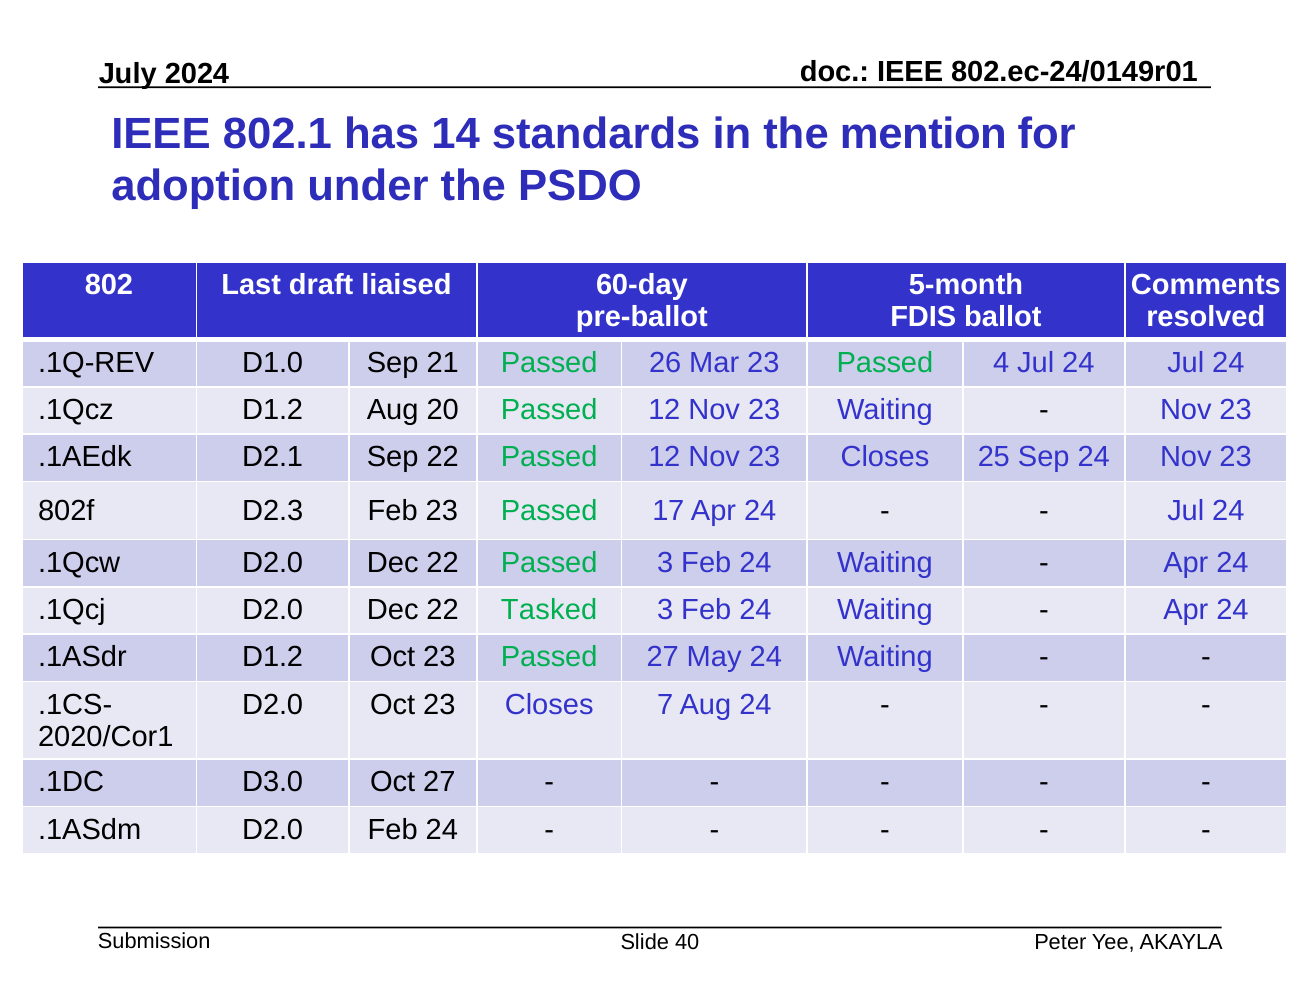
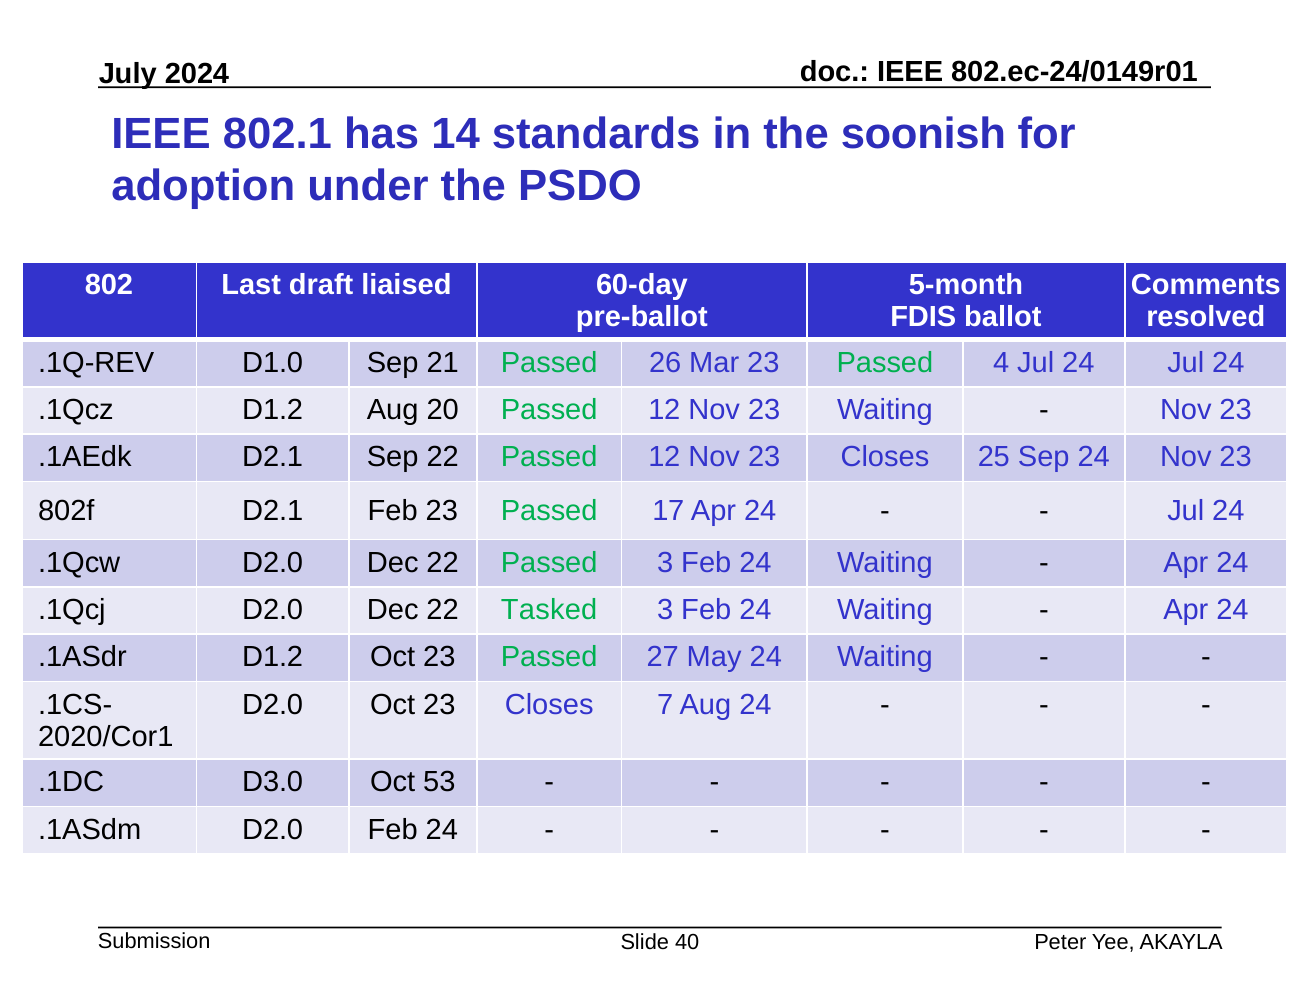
mention: mention -> soonish (923, 134)
802f D2.3: D2.3 -> D2.1 (273, 511)
Oct 27: 27 -> 53 (439, 782)
